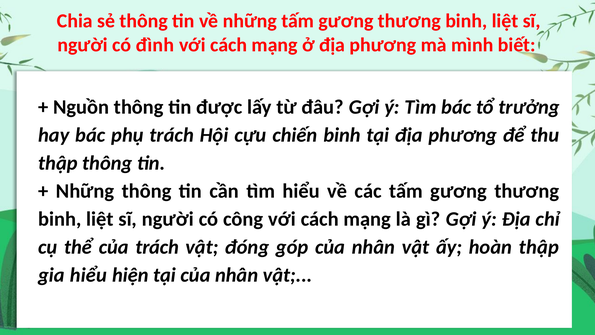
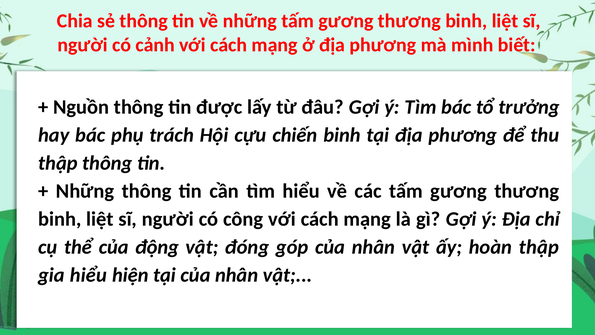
đình: đình -> cảnh (155, 45)
của trách: trách -> động (157, 247)
